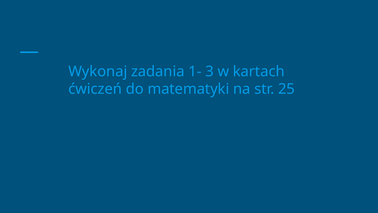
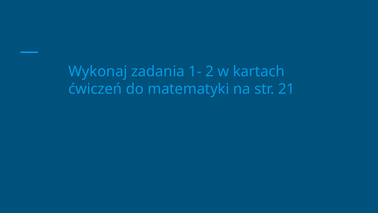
3: 3 -> 2 (210, 71)
25: 25 -> 21 (286, 89)
